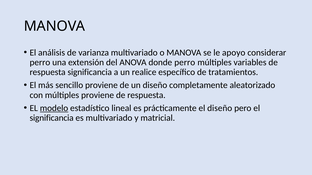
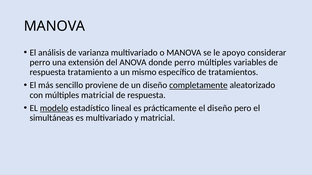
respuesta significancia: significancia -> tratamiento (90, 72)
realice: realice -> mismo (144, 72)
completamente underline: none -> present (198, 85)
múltiples proviene: proviene -> matricial (98, 95)
significancia: significancia -> simultáneas (52, 118)
